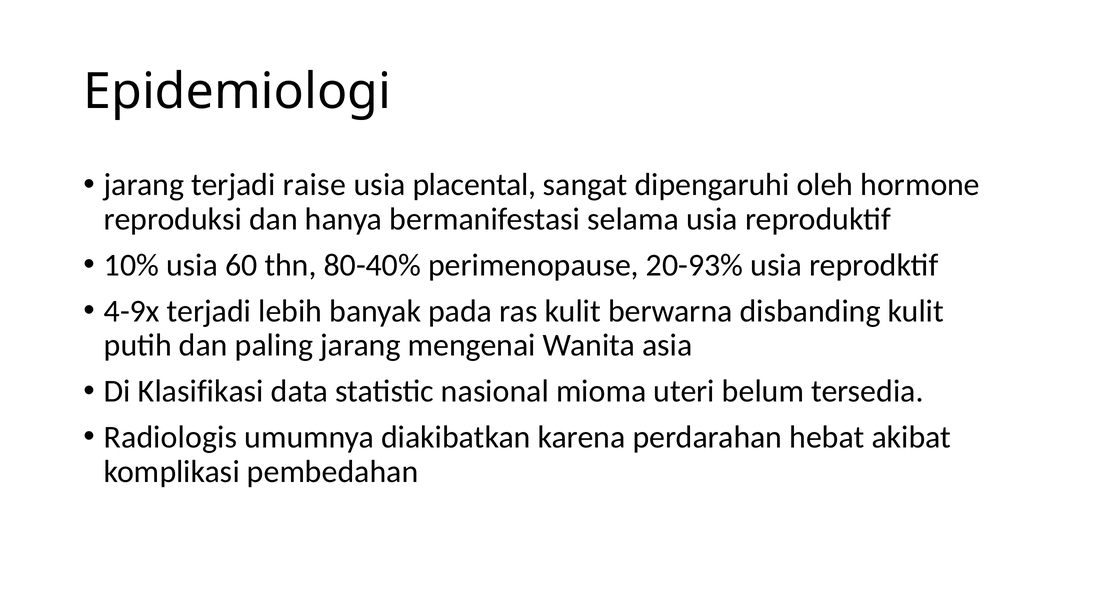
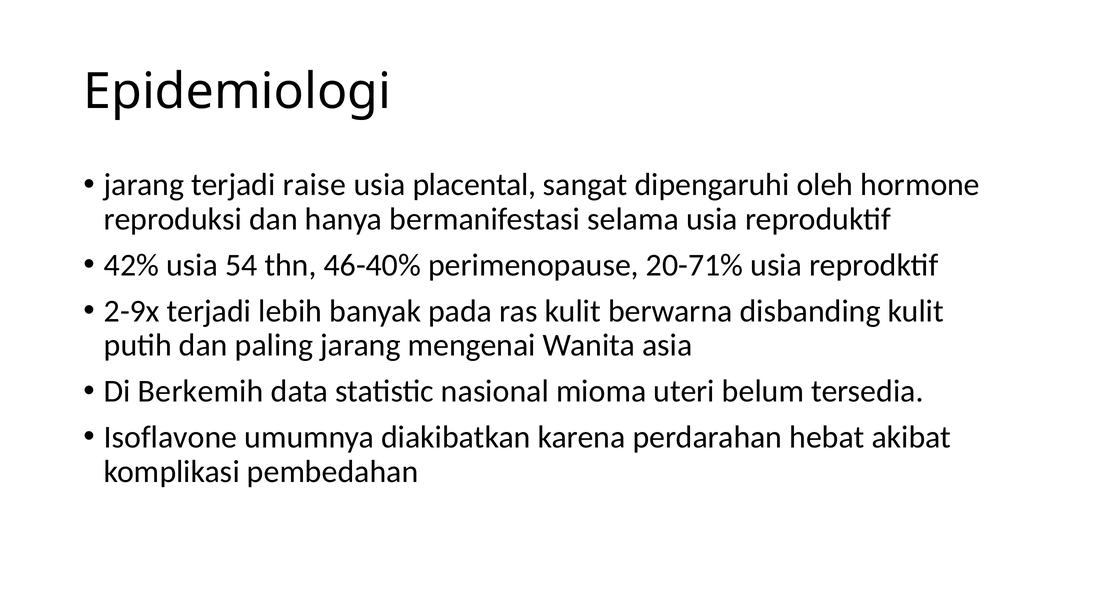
10%: 10% -> 42% (131, 265)
60: 60 -> 54 (241, 265)
80-40%: 80-40% -> 46-40% (372, 265)
20-93%: 20-93% -> 20-71% (695, 265)
4-9x: 4-9x -> 2-9x (132, 311)
Klasifikasi: Klasifikasi -> Berkemih (201, 392)
Radiologis: Radiologis -> Isoflavone (171, 437)
